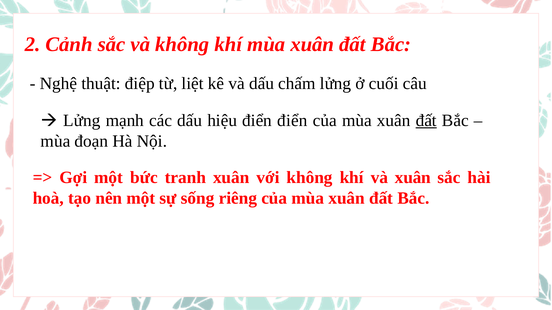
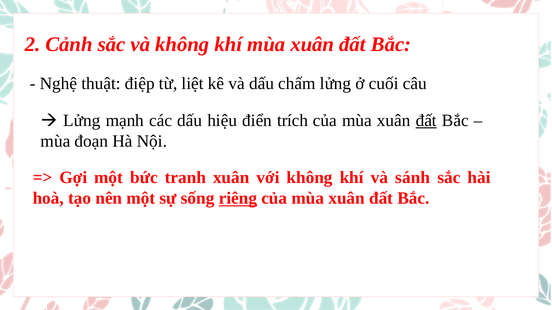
điển điển: điển -> trích (293, 121)
và xuân: xuân -> sánh (413, 178)
riêng underline: none -> present (238, 199)
